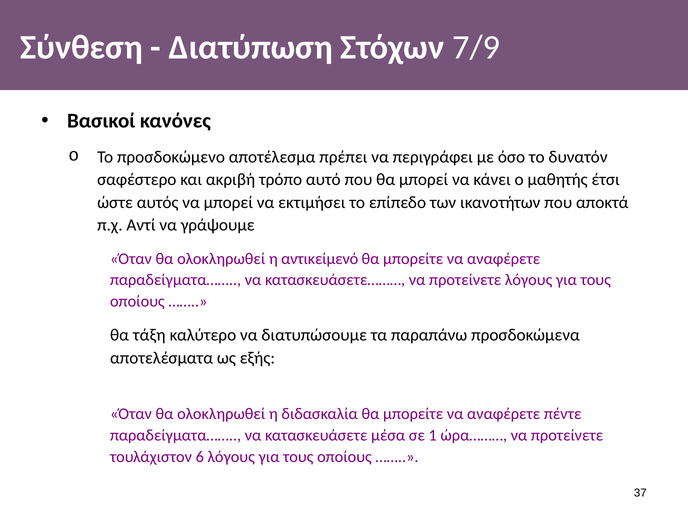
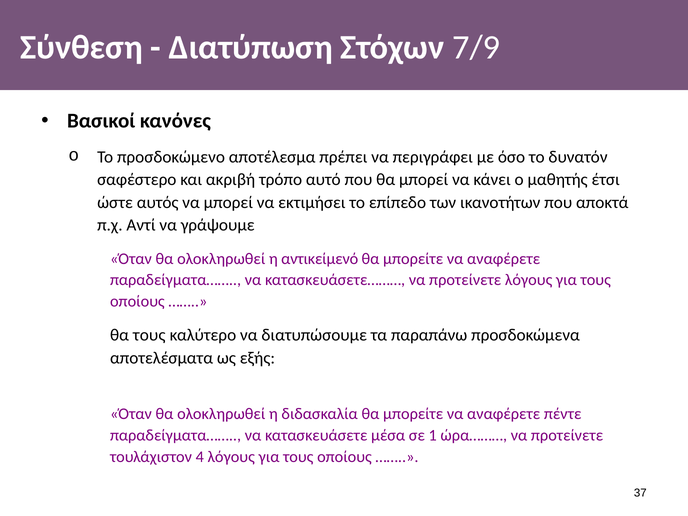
θα τάξη: τάξη -> τους (149, 335)
6: 6 -> 4 (200, 457)
